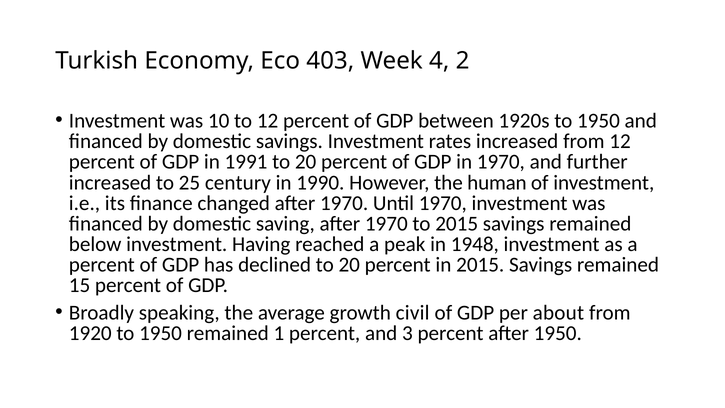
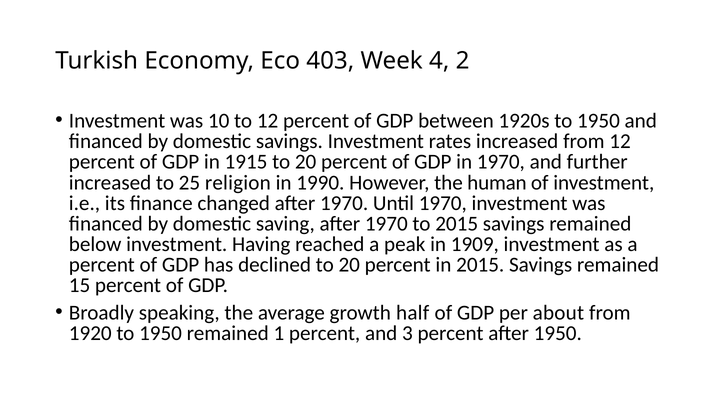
1991: 1991 -> 1915 (246, 162)
century: century -> religion (238, 182)
1948: 1948 -> 1909 (475, 244)
civil: civil -> half (413, 313)
